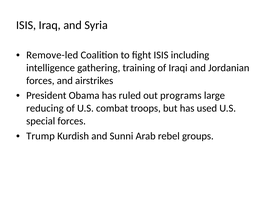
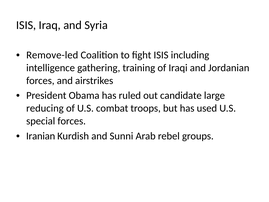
programs: programs -> candidate (181, 95)
Trump: Trump -> Iranian (41, 136)
